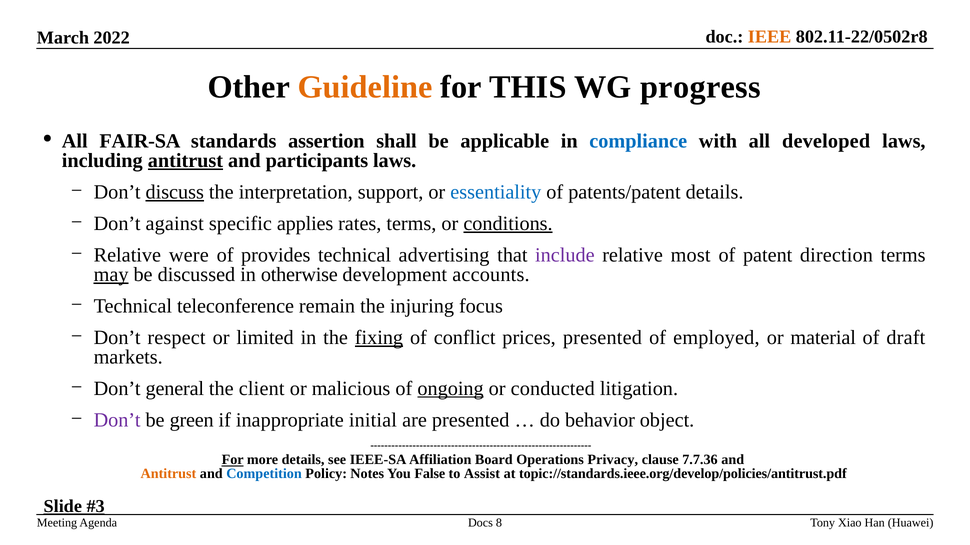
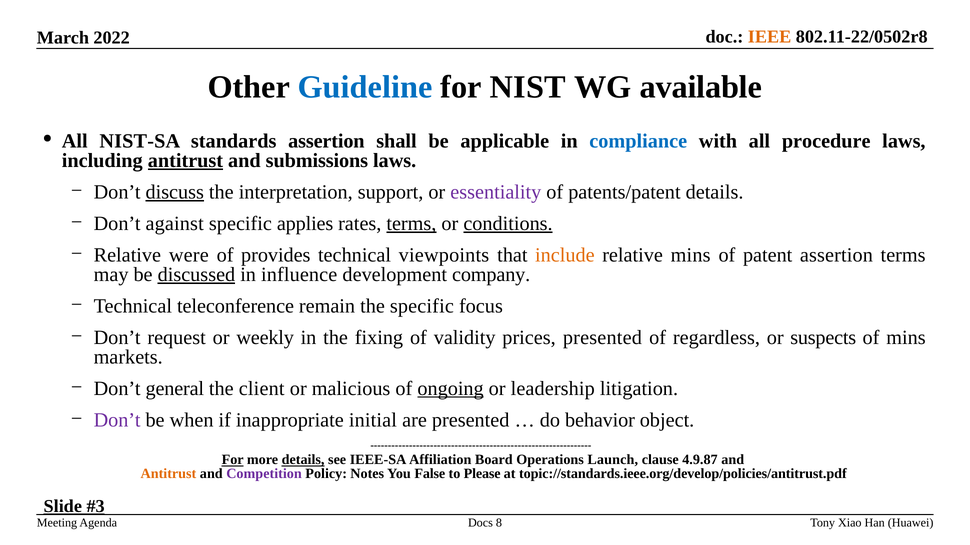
Guideline colour: orange -> blue (365, 87)
THIS: THIS -> NIST (528, 87)
progress: progress -> available (701, 87)
FAIR-SA: FAIR-SA -> NIST-SA (140, 141)
developed: developed -> procedure (826, 141)
participants: participants -> submissions (317, 161)
essentiality colour: blue -> purple (496, 192)
terms underline: none -> present (411, 224)
advertising: advertising -> viewpoints (444, 255)
include colour: purple -> orange (565, 255)
relative most: most -> mins (691, 255)
patent direction: direction -> assertion (836, 255)
may underline: present -> none (111, 275)
discussed underline: none -> present (196, 275)
otherwise: otherwise -> influence (299, 275)
accounts: accounts -> company (491, 275)
the injuring: injuring -> specific (422, 306)
respect: respect -> request (177, 338)
limited: limited -> weekly (265, 338)
fixing underline: present -> none (379, 338)
conflict: conflict -> validity (465, 338)
employed: employed -> regardless (716, 338)
material: material -> suspects (823, 338)
of draft: draft -> mins (906, 338)
conducted: conducted -> leadership (553, 389)
green: green -> when (192, 420)
details underline: none -> present (303, 460)
Privacy: Privacy -> Launch (613, 460)
7.7.36: 7.7.36 -> 4.9.87 (700, 460)
Competition colour: blue -> purple (264, 474)
Assist: Assist -> Please (482, 474)
